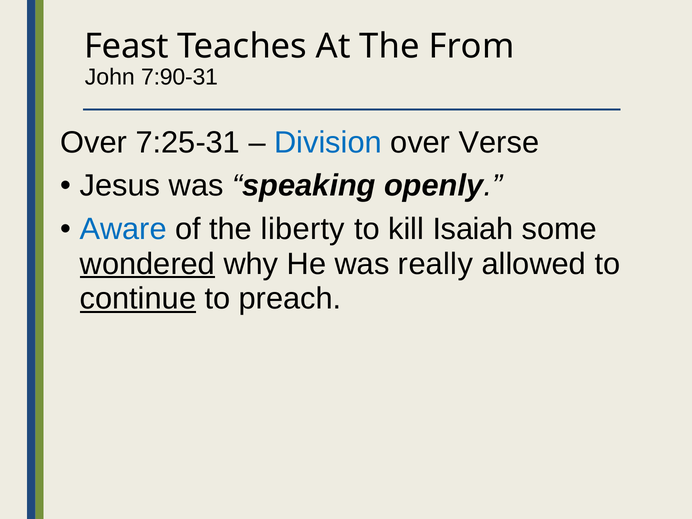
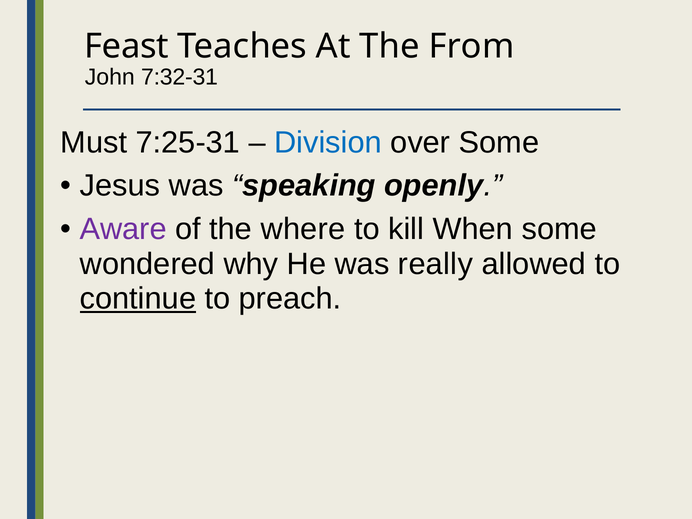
7:90-31: 7:90-31 -> 7:32-31 (180, 77)
Over: Over -> Must (94, 142)
over Verse: Verse -> Some (499, 142)
Aware colour: blue -> purple (123, 229)
liberty: liberty -> where (303, 229)
Isaiah: Isaiah -> When (473, 229)
wondered underline: present -> none (147, 264)
